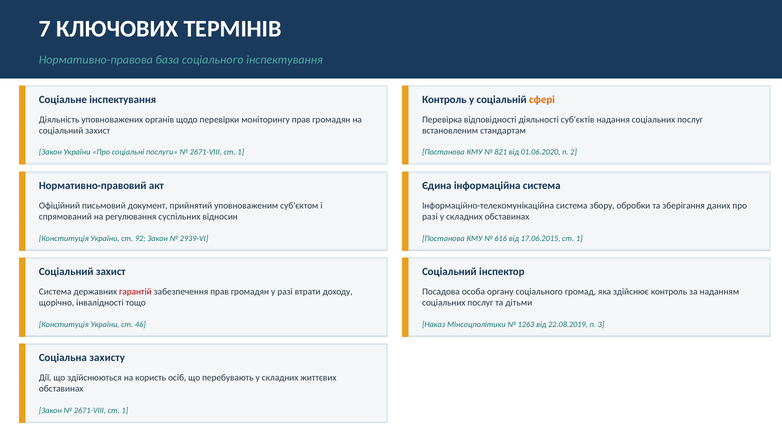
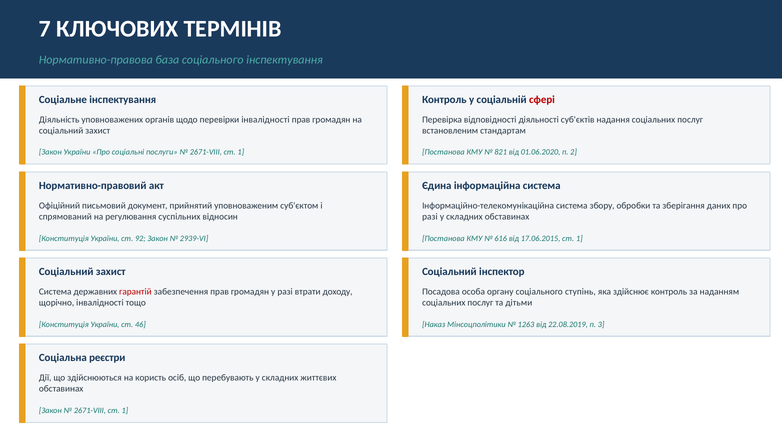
сфері colour: orange -> red (542, 100)
перевірки моніторингу: моніторингу -> інвалідності (265, 119)
громад: громад -> ступінь (580, 291)
захисту: захисту -> реєстри (107, 358)
